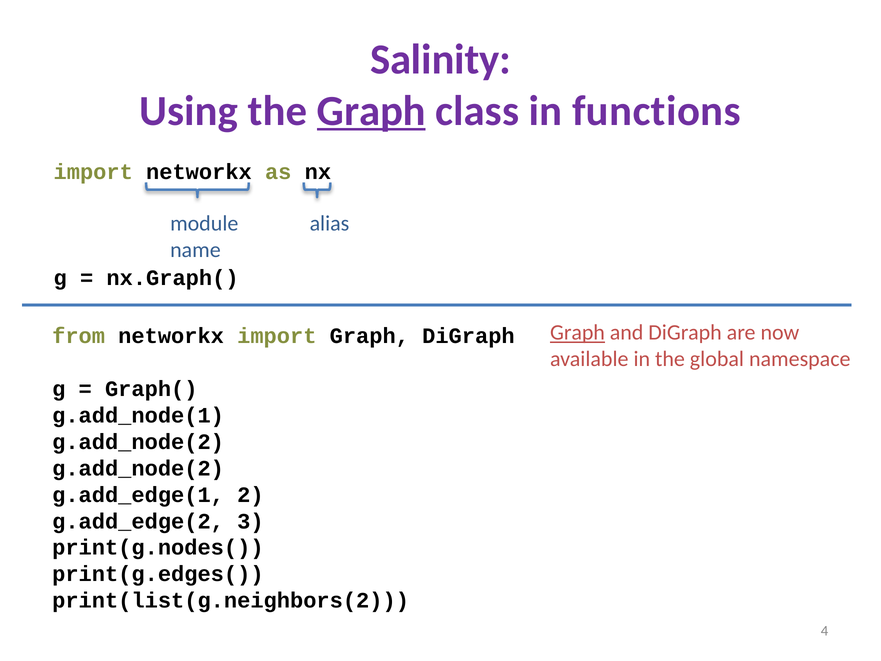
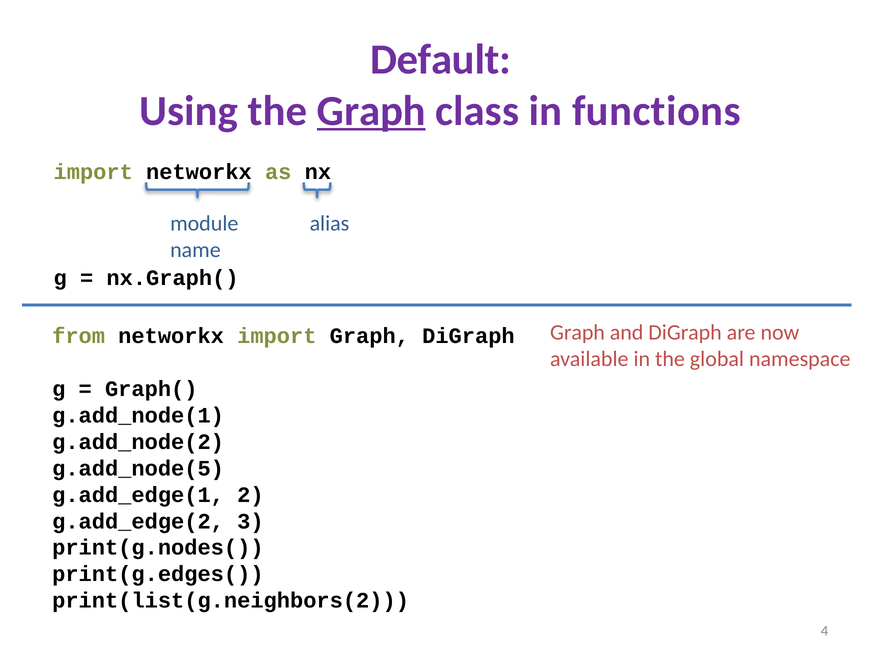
Salinity: Salinity -> Default (441, 60)
Graph underline: present -> none (578, 333)
g.add_node(2: g.add_node(2 -> g.add_node(5 (138, 468)
